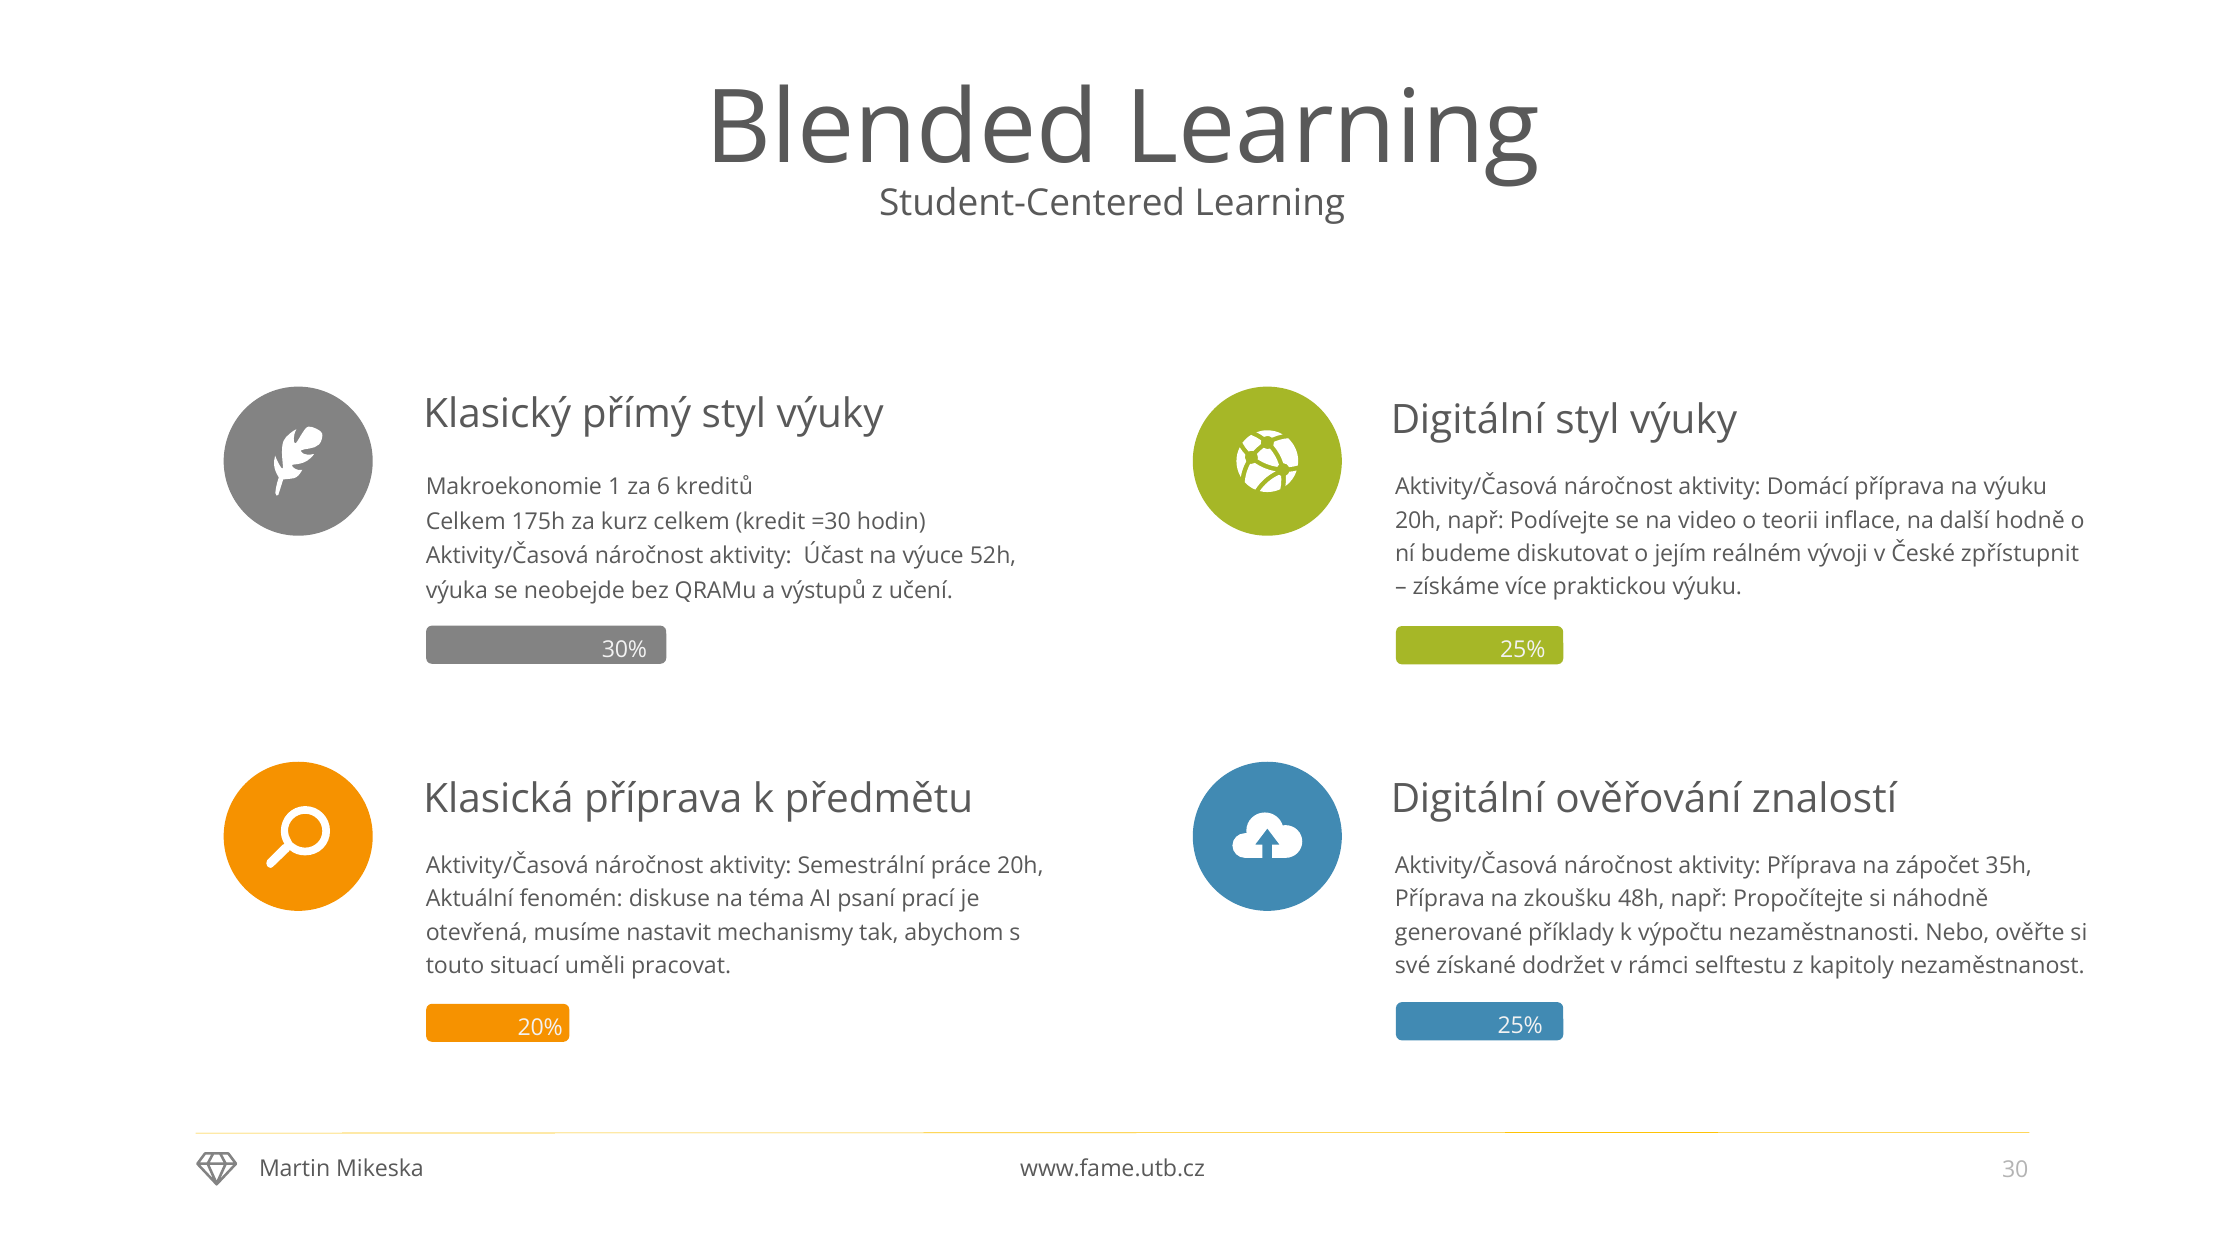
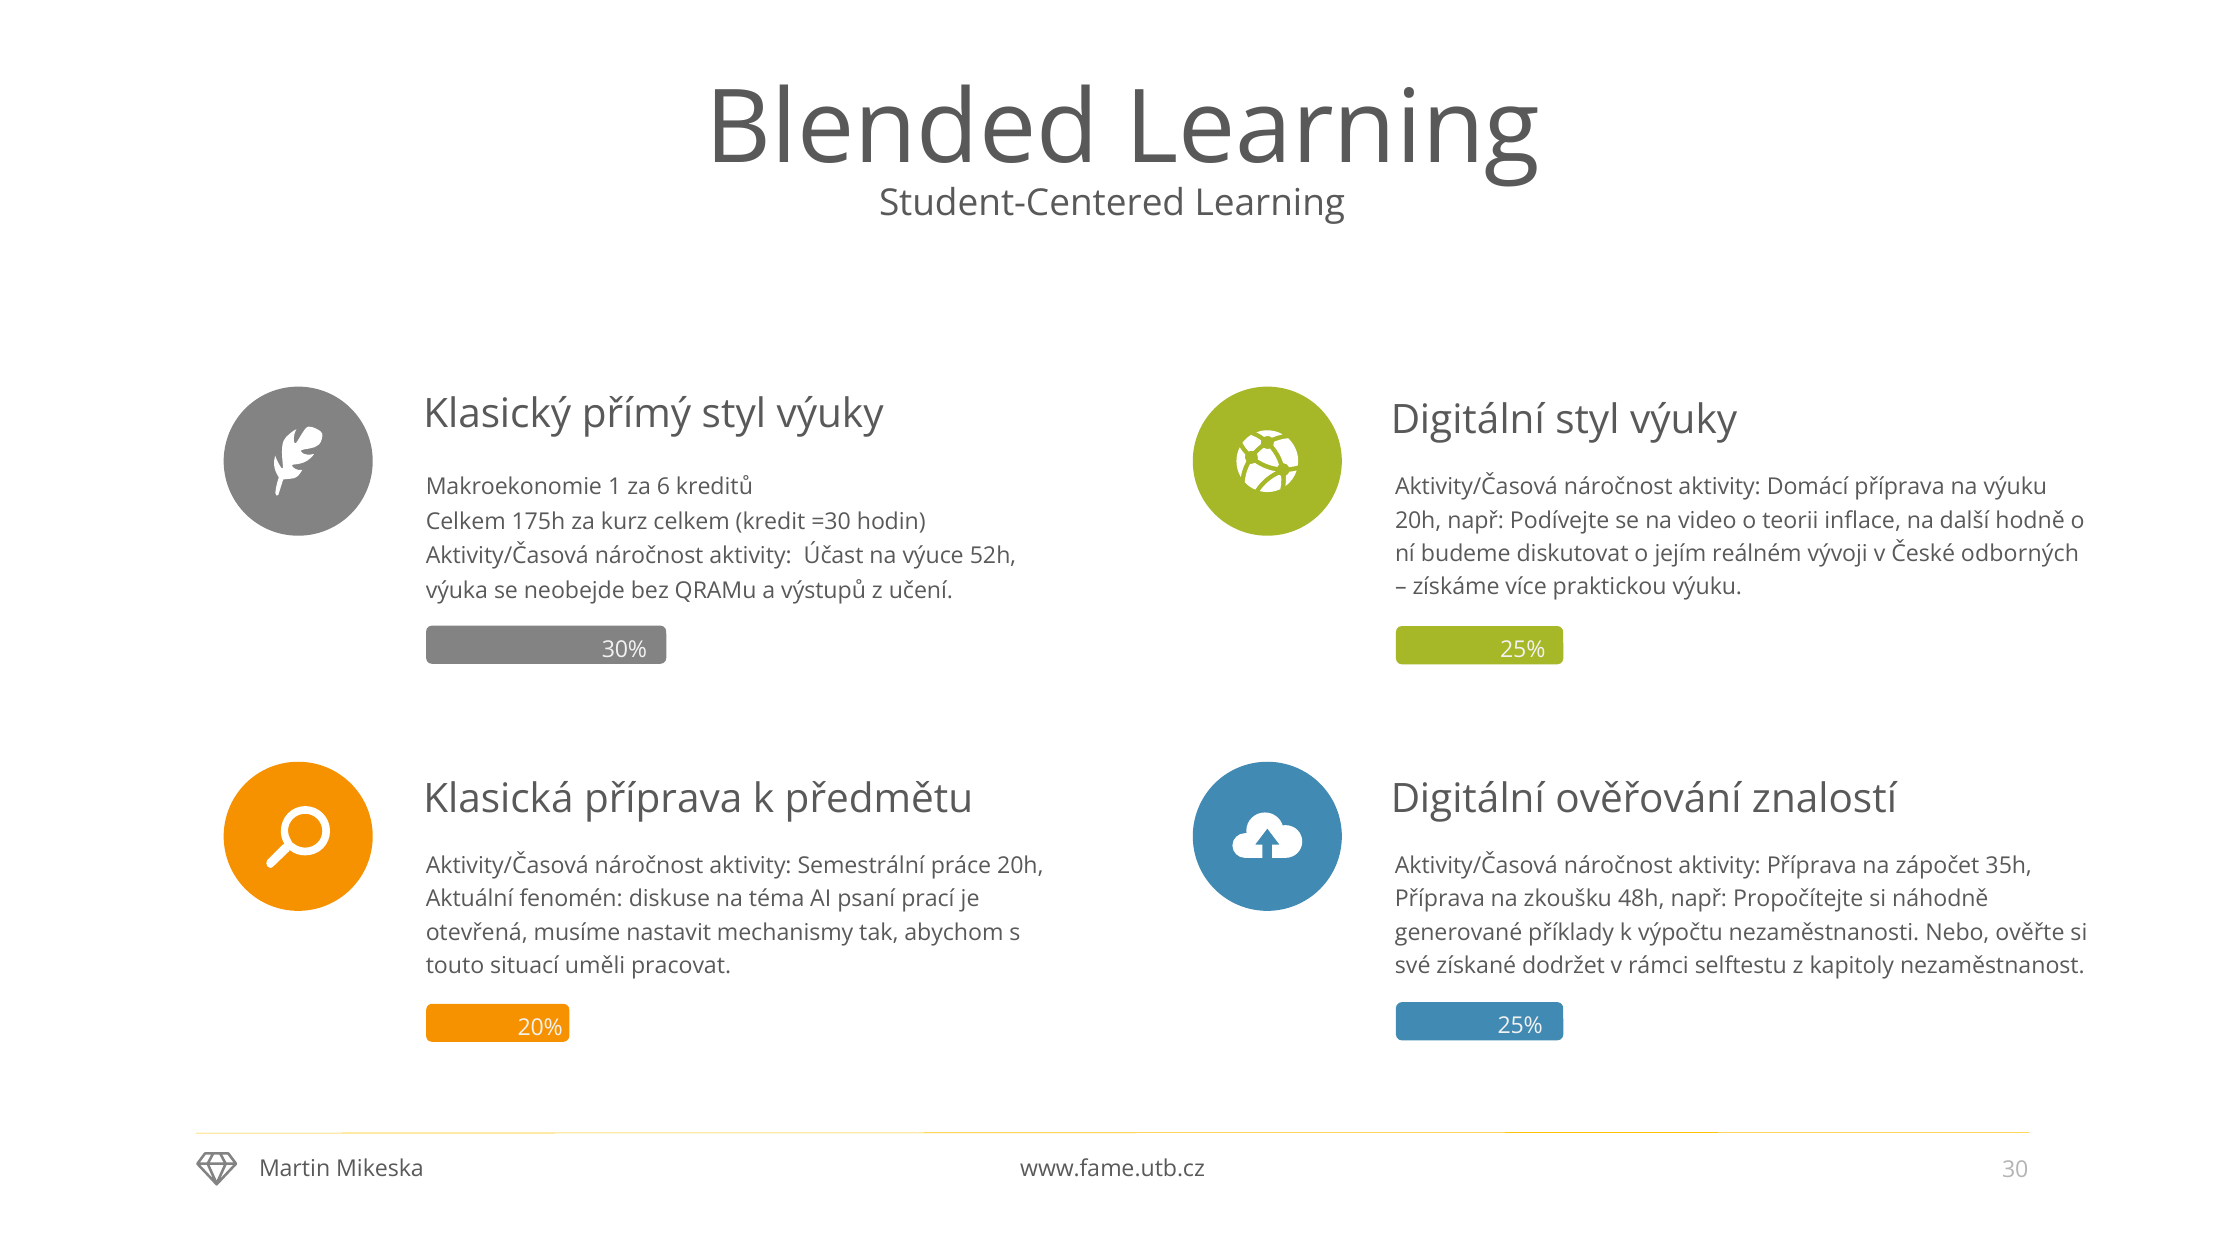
zpřístupnit: zpřístupnit -> odborných (2020, 554)
